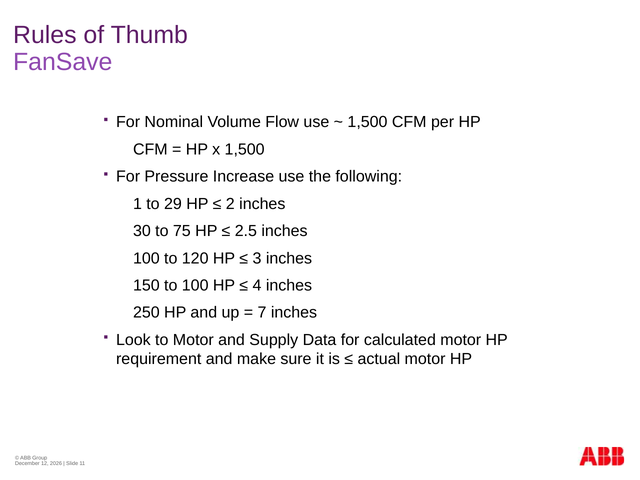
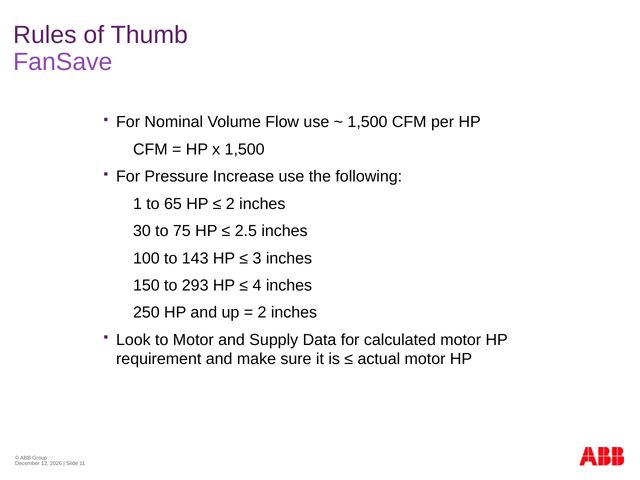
29: 29 -> 65 (173, 204)
120: 120 -> 143 (195, 258)
to 100: 100 -> 293 (195, 285)
7: 7 -> 2 (262, 313)
